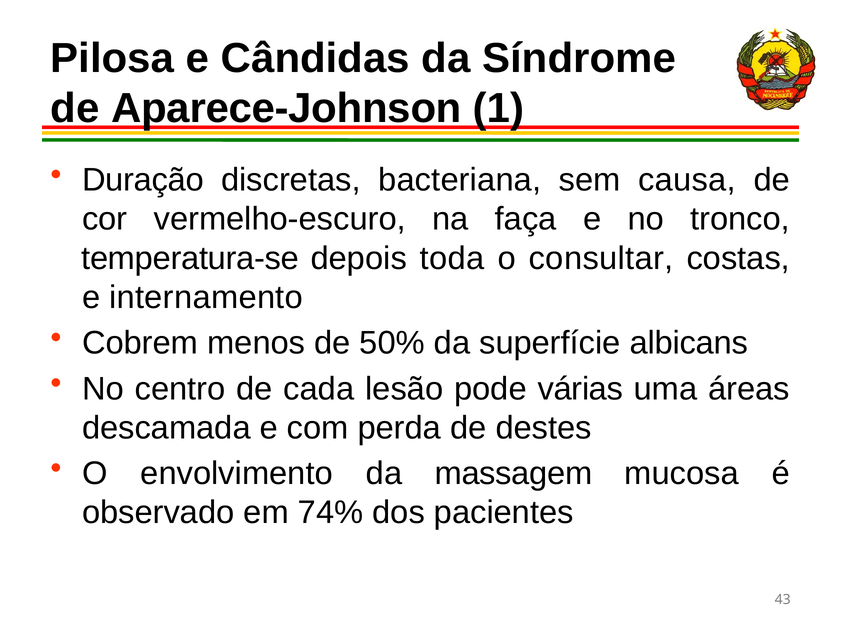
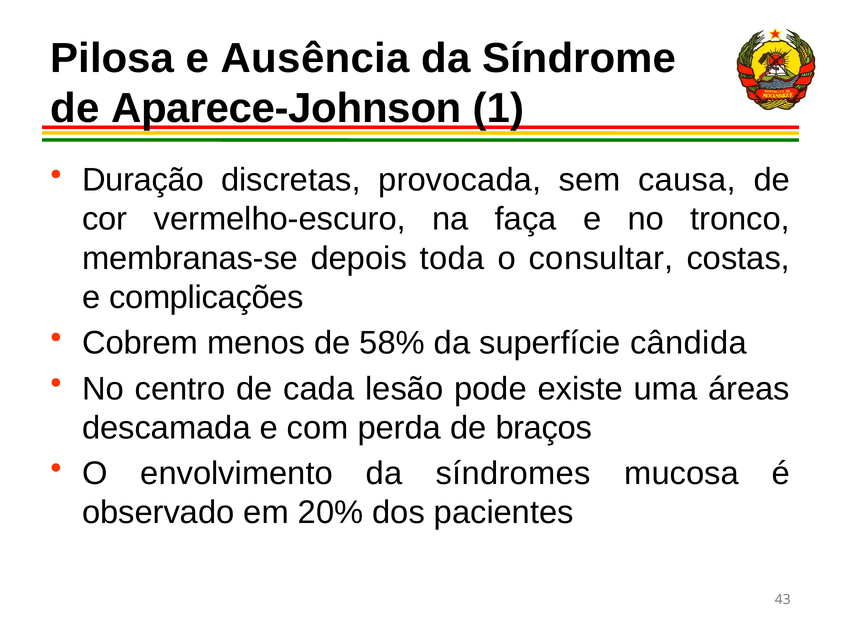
Cândidas: Cândidas -> Ausência (315, 58)
bacteriana: bacteriana -> provocada (460, 180)
temperatura-se: temperatura-se -> membranas-se (190, 259)
internamento: internamento -> complicações (206, 298)
50%: 50% -> 58% (392, 343)
albicans: albicans -> cândida (689, 343)
várias: várias -> existe (580, 389)
destes: destes -> braços (544, 428)
massagem: massagem -> síndromes (513, 474)
74%: 74% -> 20% (331, 513)
